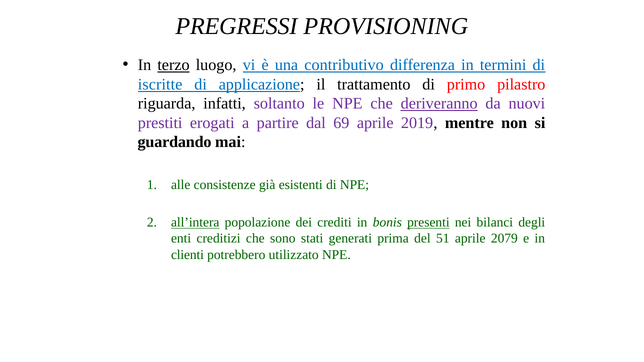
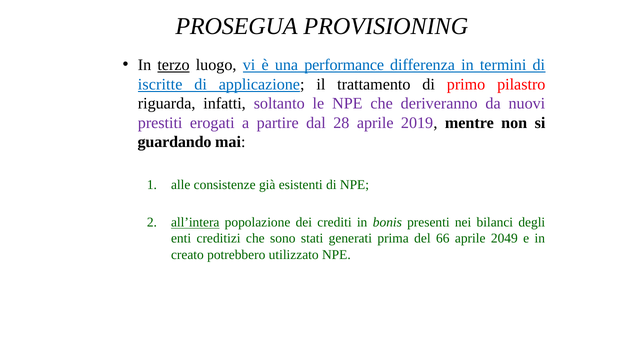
PREGRESSI: PREGRESSI -> PROSEGUA (236, 26)
contributivo: contributivo -> performance (344, 65)
deriveranno underline: present -> none (439, 104)
69: 69 -> 28 (341, 123)
presenti underline: present -> none (428, 223)
51: 51 -> 66 (443, 239)
2079: 2079 -> 2049 (504, 239)
clienti: clienti -> creato (187, 255)
